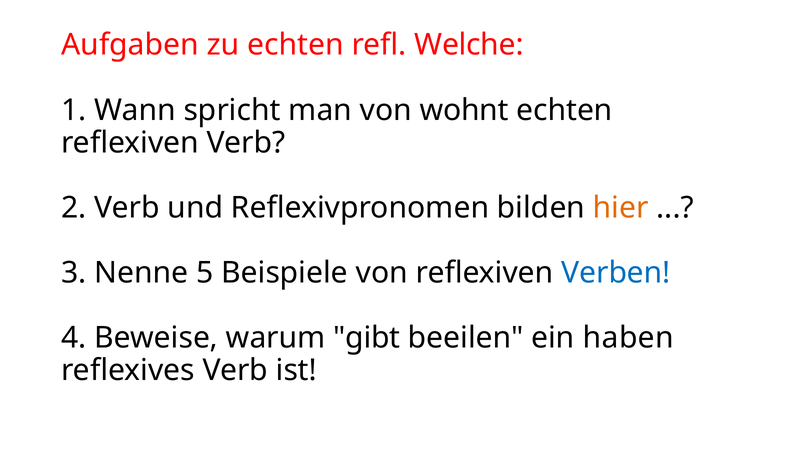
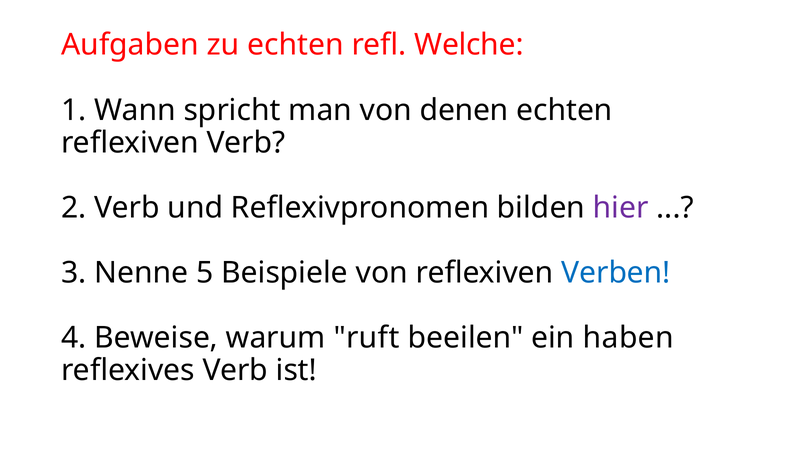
wohnt: wohnt -> denen (464, 110)
hier colour: orange -> purple (621, 208)
gibt: gibt -> ruft (367, 338)
